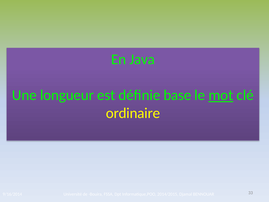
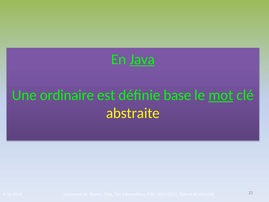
Java underline: none -> present (142, 59)
longueur: longueur -> ordinaire (67, 95)
ordinaire: ordinaire -> abstraite (133, 113)
